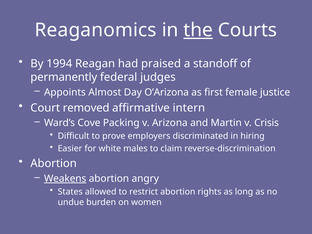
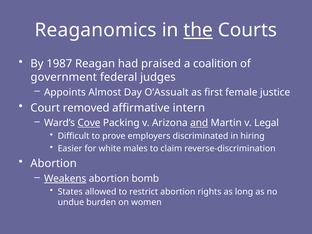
1994: 1994 -> 1987 (59, 64)
standoff: standoff -> coalition (215, 64)
permanently: permanently -> government (64, 77)
O’Arizona: O’Arizona -> O’Assualt (167, 92)
Cove underline: none -> present (89, 123)
and underline: none -> present (199, 123)
Crisis: Crisis -> Legal (267, 123)
angry: angry -> bomb (145, 179)
